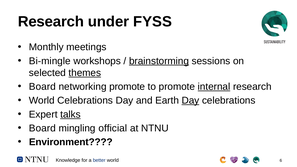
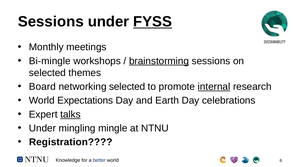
Research: Research -> Sessions (51, 22)
FYSS underline: none -> present (153, 22)
themes underline: present -> none (85, 73)
networking promote: promote -> selected (127, 87)
World Celebrations: Celebrations -> Expectations (85, 101)
Day underline: present -> none (190, 101)
Board: Board -> Under (42, 128)
official: official -> mingle (113, 128)
Environment: Environment -> Registration (71, 142)
